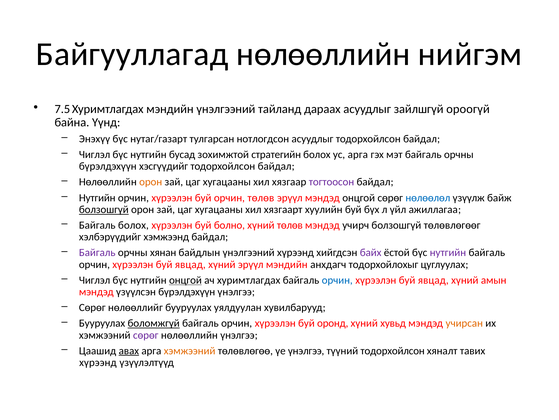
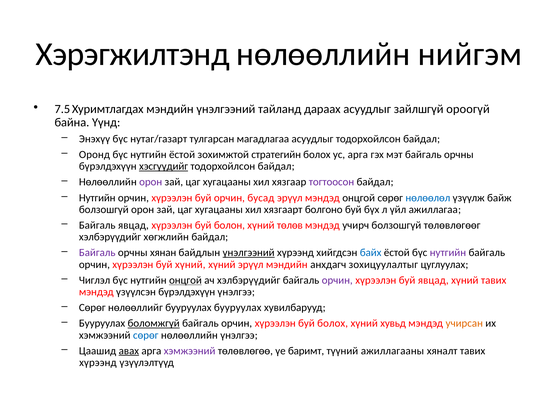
Байгууллагад: Байгууллагад -> Хэрэгжилтэнд (133, 54)
нотлогдсон: нотлогдсон -> магадлагаа (263, 139)
Чиглэл: Чиглэл -> Оронд (94, 154)
нутгийн бусад: бусад -> ёстой (182, 154)
хэсгүүдийг underline: none -> present (164, 166)
орон colour: orange -> purple (151, 182)
орчин төлөв: төлөв -> бусад (261, 197)
болзошгүй underline: present -> none (104, 209)
хуулийн: хуулийн -> болгоно (324, 209)
Байгаль болох: болох -> явцад (133, 225)
болно: болно -> болон (229, 225)
хэмжээнд: хэмжээнд -> хөгжлийн (166, 237)
үнэлгээний underline: none -> present (249, 252)
байх colour: purple -> blue (371, 252)
явцад: явцад -> хүний (190, 264)
тодорхойлохыг: тодорхойлохыг -> зохицуулалтыг (383, 264)
ач хуримтлагдах: хуримтлагдах -> хэлбэрүүдийг (249, 280)
орчин colour: blue -> purple (337, 280)
хүний амын: амын -> тавих (494, 280)
бууруулах уялдуулан: уялдуулан -> бууруулах (238, 307)
буй оронд: оронд -> болох (333, 323)
сөрөг colour: purple -> blue (146, 334)
хэмжээний colour: orange -> purple (190, 350)
үе үнэлгээ: үнэлгээ -> баримт (306, 350)
түүний тодорхойлсон: тодорхойлсон -> ажиллагааны (392, 350)
